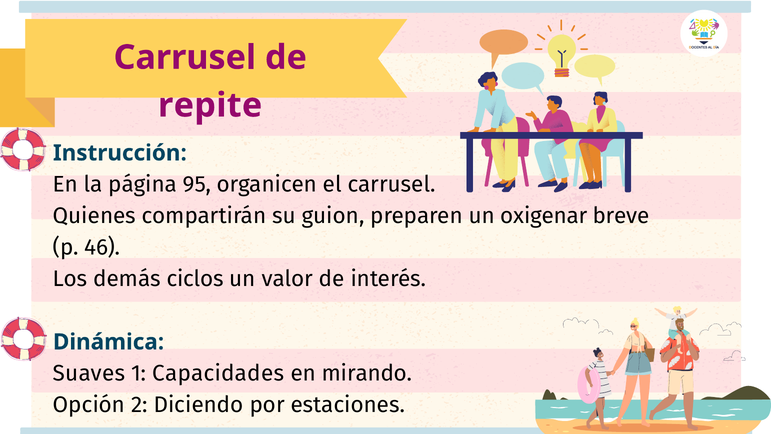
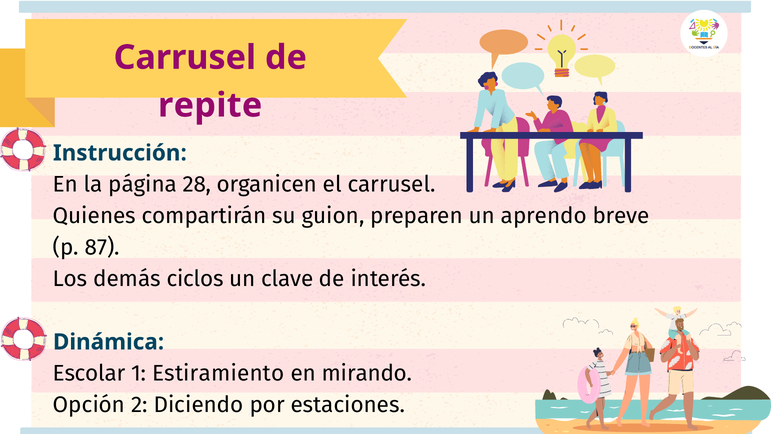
95: 95 -> 28 (197, 184)
oxigenar: oxigenar -> aprendo (544, 216)
46: 46 -> 87 (102, 247)
valor: valor -> clave (287, 279)
Suaves: Suaves -> Escolar (89, 373)
Capacidades: Capacidades -> Estiramiento (218, 373)
